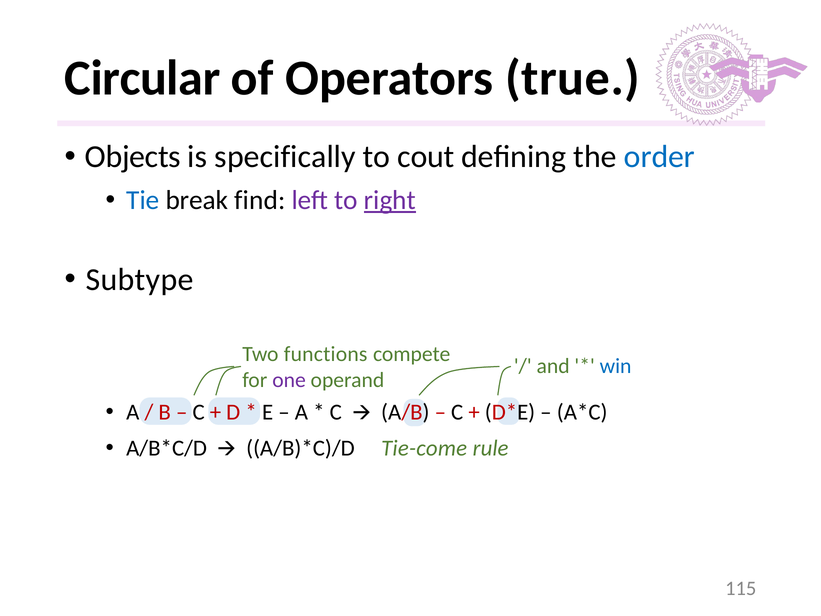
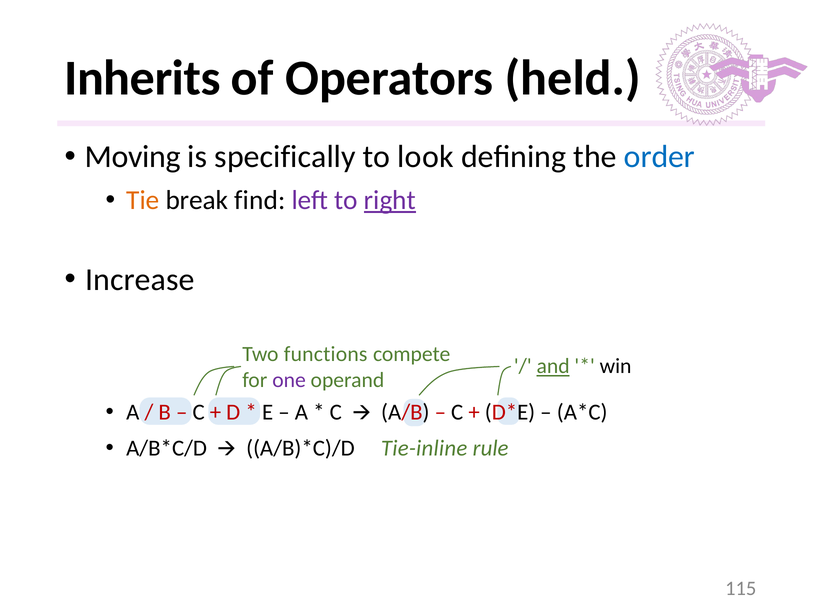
Circular: Circular -> Inherits (142, 78)
true: true -> held (573, 78)
Objects: Objects -> Moving (133, 157)
cout: cout -> look (426, 157)
Tie colour: blue -> orange (143, 200)
Subtype: Subtype -> Increase (140, 279)
and underline: none -> present (553, 366)
win colour: blue -> black (616, 366)
Tie-come: Tie-come -> Tie-inline (424, 448)
